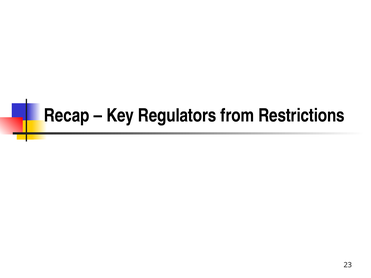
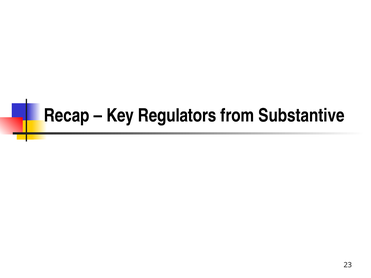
Restrictions: Restrictions -> Substantive (301, 116)
